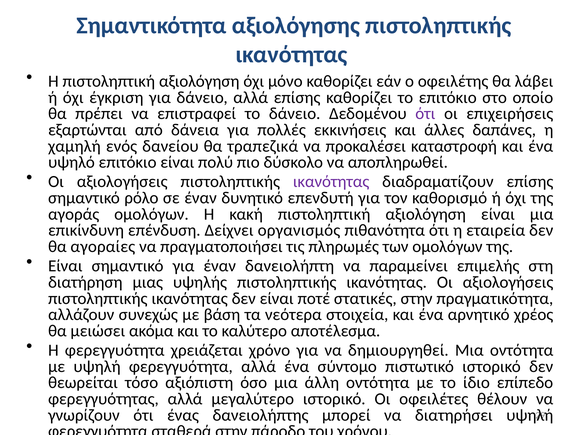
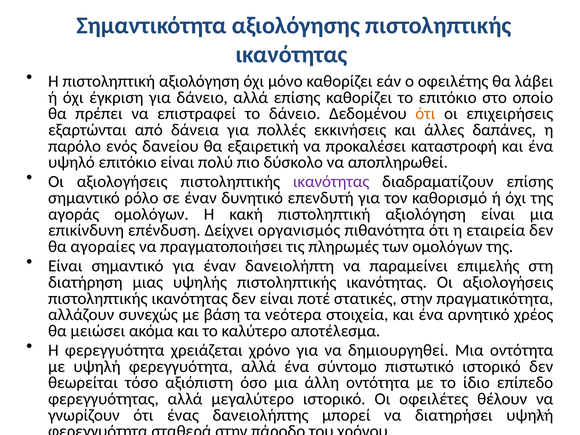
ότι colour: purple -> orange (425, 114)
χαμηλή: χαμηλή -> παρόλο (75, 146)
τραπεζικά: τραπεζικά -> εξαιρετική (263, 146)
